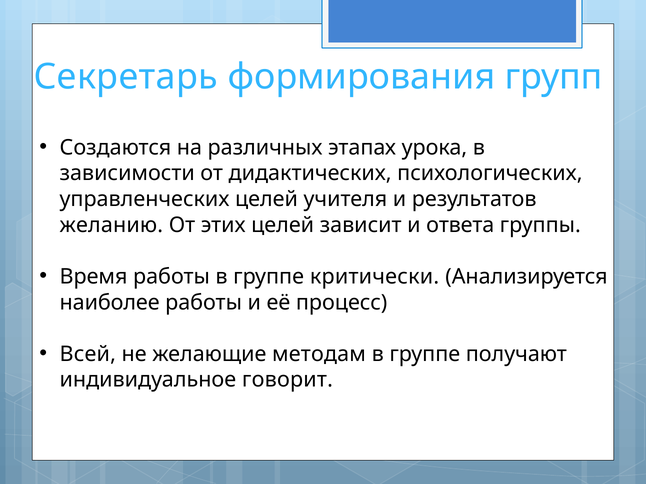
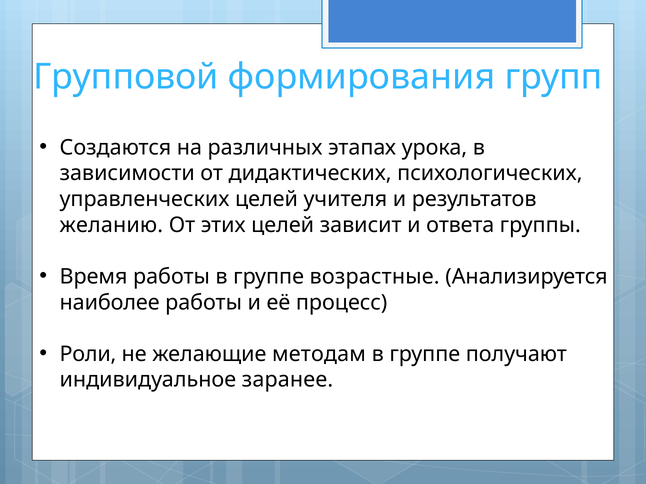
Секретарь: Секретарь -> Групповой (126, 77)
критически: критически -> возрастные (375, 277)
Всей: Всей -> Роли (88, 354)
говорит: говорит -> заранее (287, 380)
